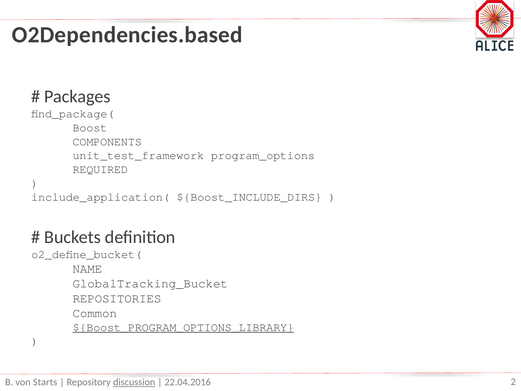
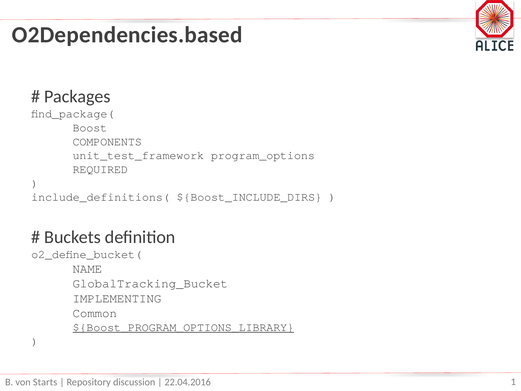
include_application(: include_application( -> include_definitions( (100, 197)
REPOSITORIES: REPOSITORIES -> IMPLEMENTING (117, 298)
discussion underline: present -> none (134, 382)
2: 2 -> 1 (513, 382)
